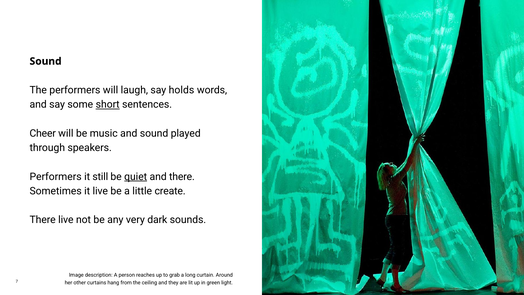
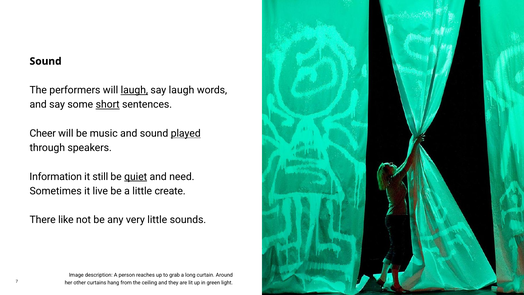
laugh underline: none -> present (134, 90)
say holds: holds -> laugh (182, 90)
played underline: none -> present (186, 133)
Performers: Performers -> Information (56, 177)
and there: there -> need (182, 177)
There live: live -> like (66, 220)
very dark: dark -> little (157, 220)
